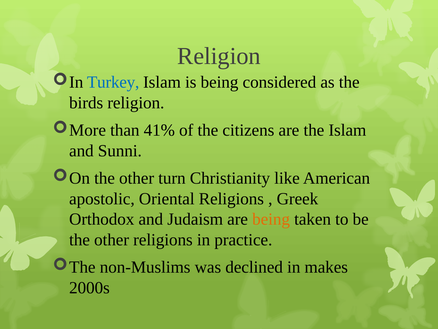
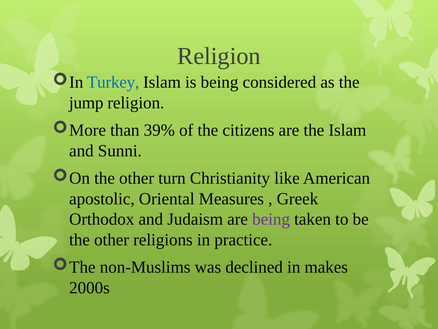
birds: birds -> jump (86, 103)
41%: 41% -> 39% (159, 130)
Oriental Religions: Religions -> Measures (231, 199)
being colour: orange -> purple (271, 219)
